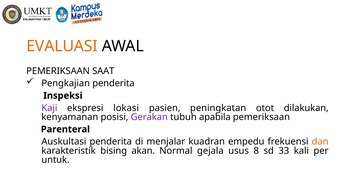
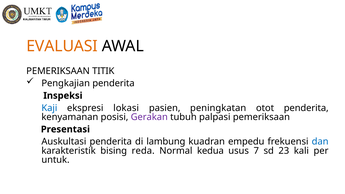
SAAT: SAAT -> TITIK (103, 71)
Kaji colour: purple -> blue (49, 108)
otot dilakukan: dilakukan -> penderita (306, 108)
apabila: apabila -> palpasi (215, 117)
Parenteral: Parenteral -> Presentasi (65, 129)
menjalar: menjalar -> lambung (166, 142)
dan colour: orange -> blue (320, 142)
akan: akan -> reda (143, 151)
gejala: gejala -> kedua (210, 151)
8: 8 -> 7 (256, 151)
33: 33 -> 23 (284, 151)
